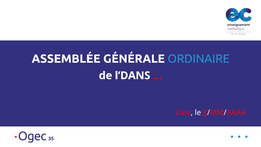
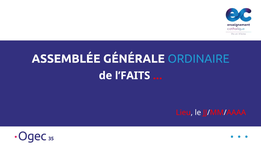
l’DANS: l’DANS -> l’FAITS (133, 75)
